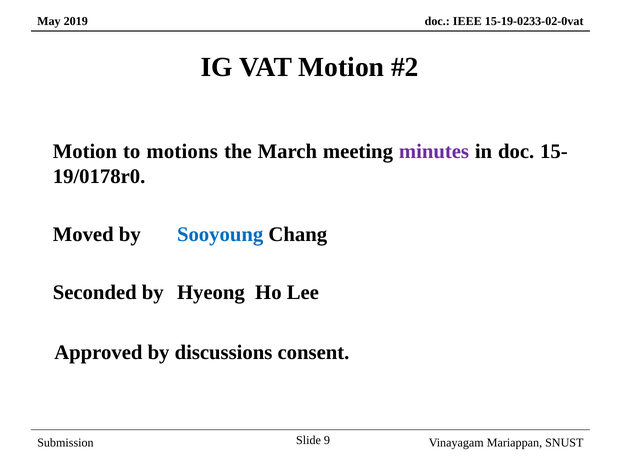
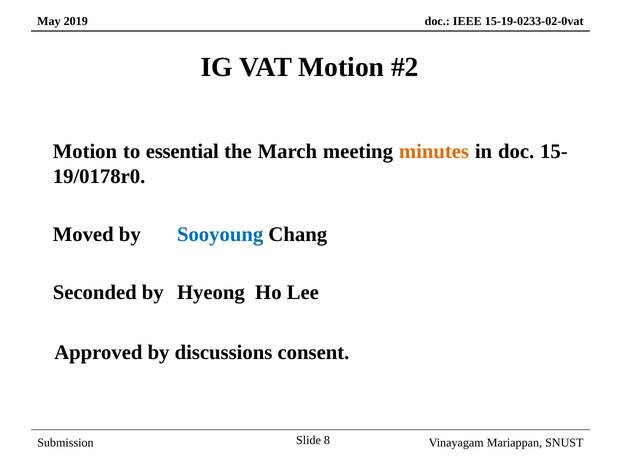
motions: motions -> essential (182, 152)
minutes colour: purple -> orange (434, 152)
9: 9 -> 8 (327, 440)
